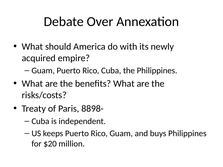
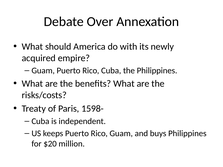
8898-: 8898- -> 1598- (93, 109)
